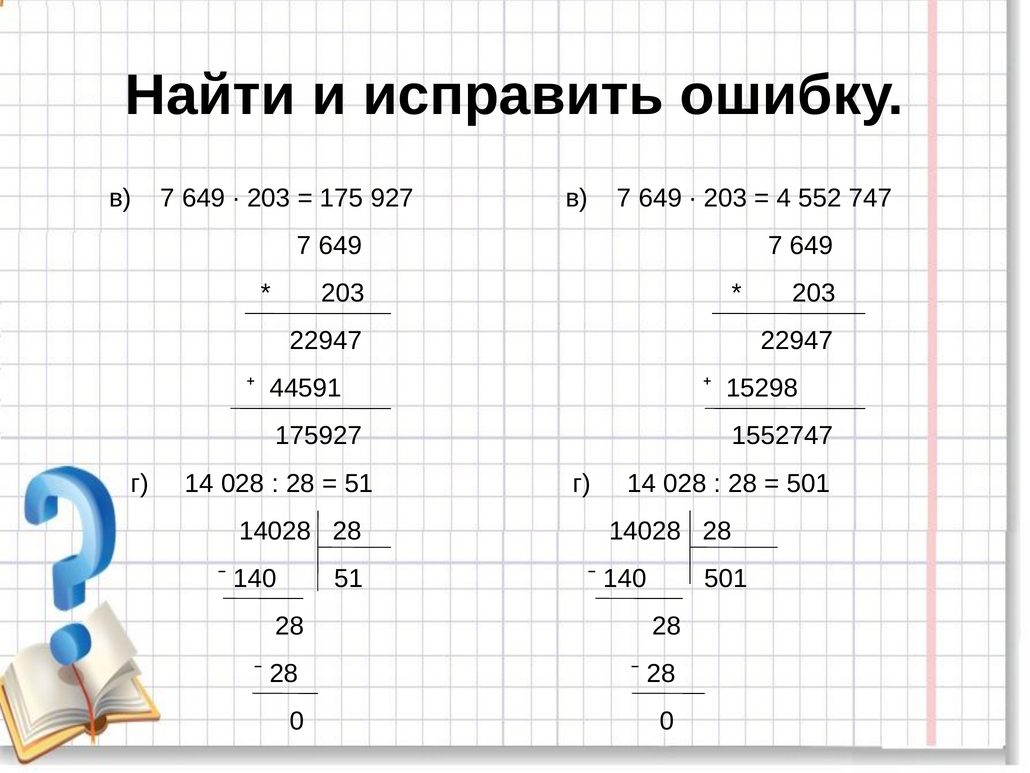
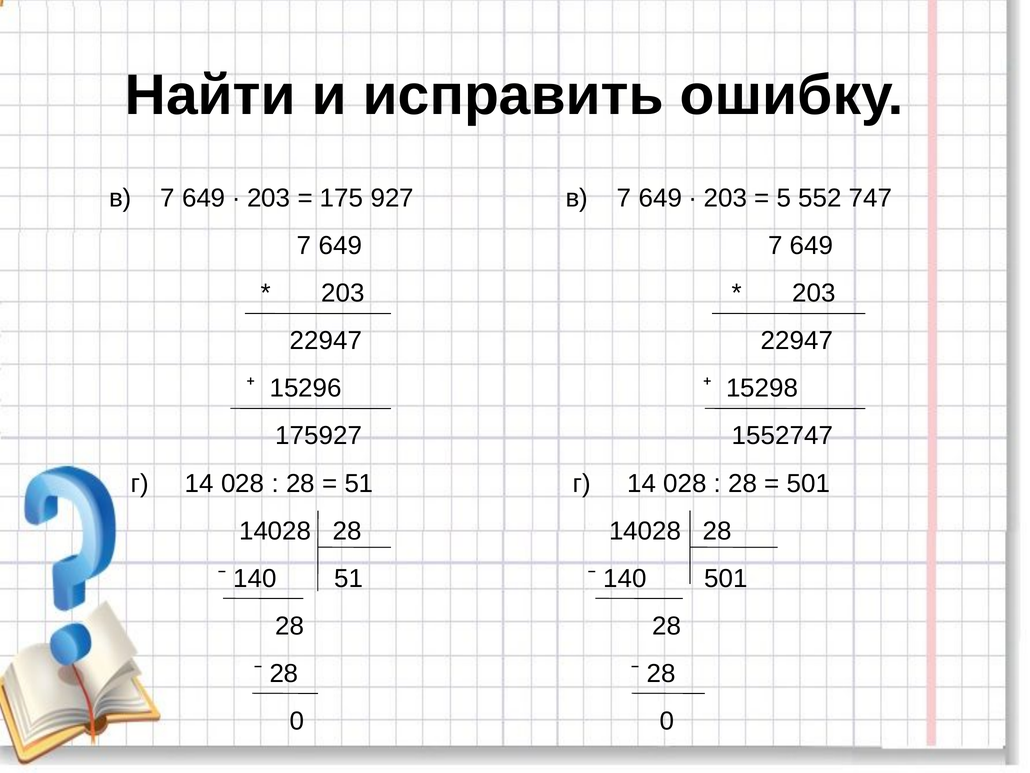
4: 4 -> 5 (784, 198)
44591: 44591 -> 15296 (306, 388)
